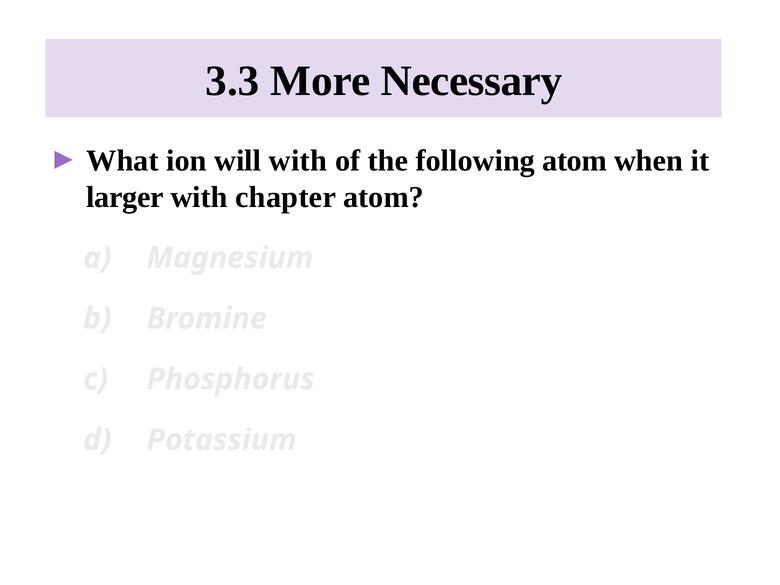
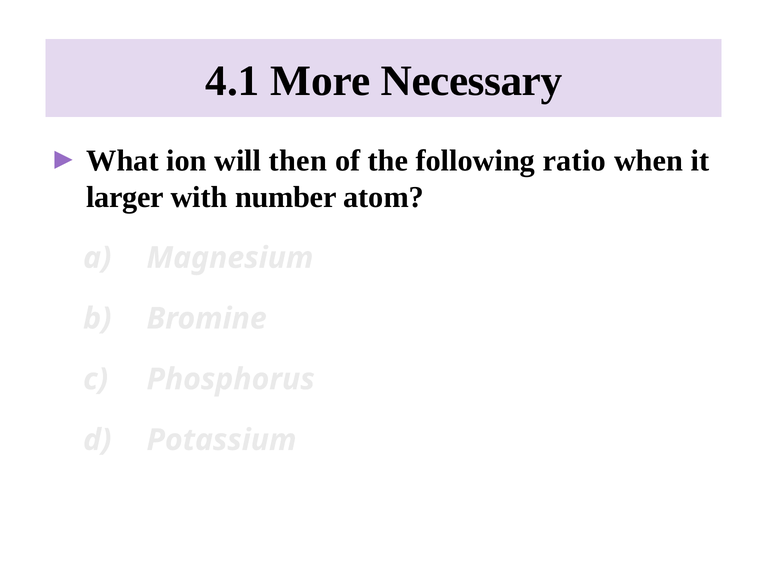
3.3: 3.3 -> 4.1 (232, 81)
will with: with -> then (298, 161)
following atom: atom -> ratio (574, 161)
chapter: chapter -> number (286, 197)
